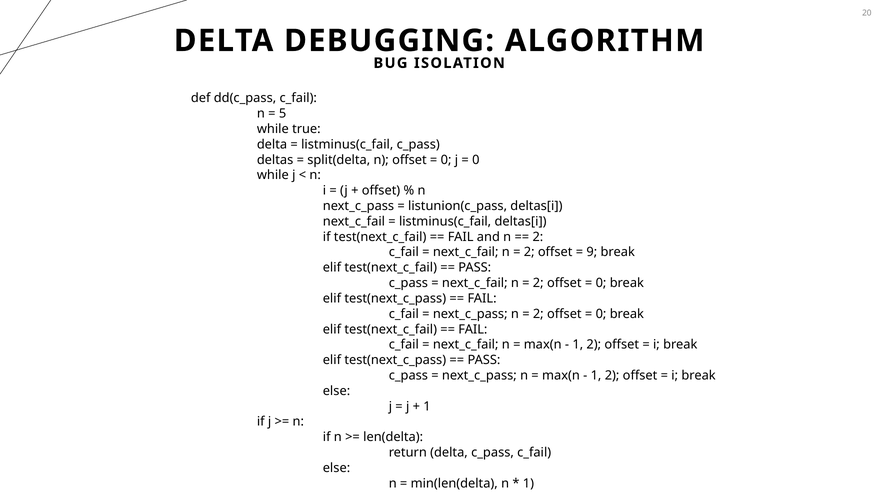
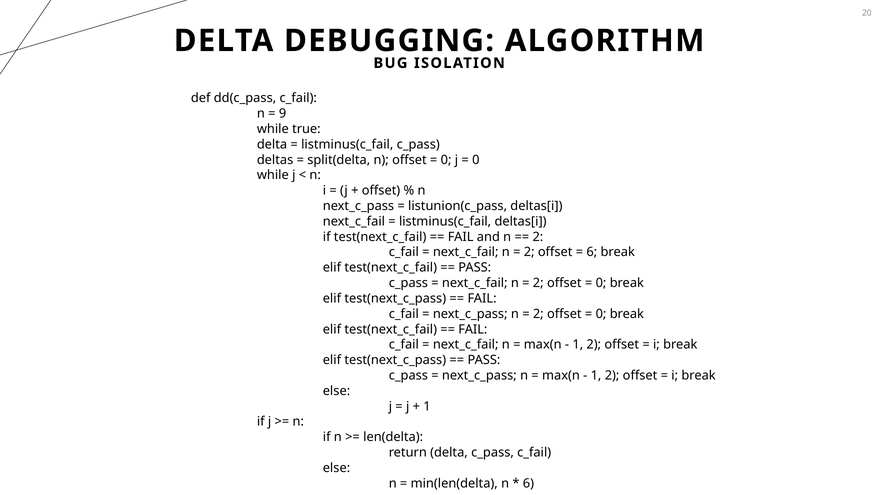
5: 5 -> 9 (283, 113)
9: 9 -> 6 (592, 252)
1: 1 -> 6 (528, 483)
